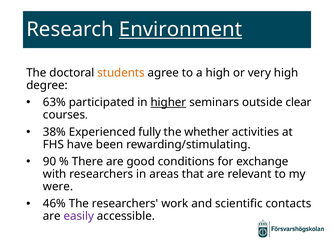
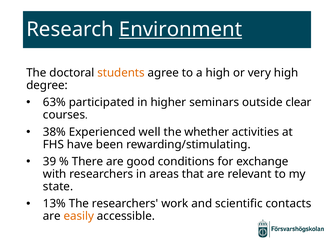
higher underline: present -> none (168, 103)
fully: fully -> well (150, 132)
90: 90 -> 39 (50, 162)
were: were -> state (58, 187)
46%: 46% -> 13% (54, 204)
easily colour: purple -> orange (79, 217)
